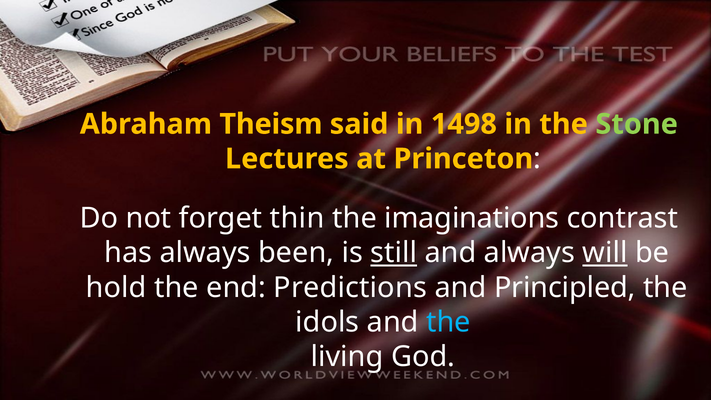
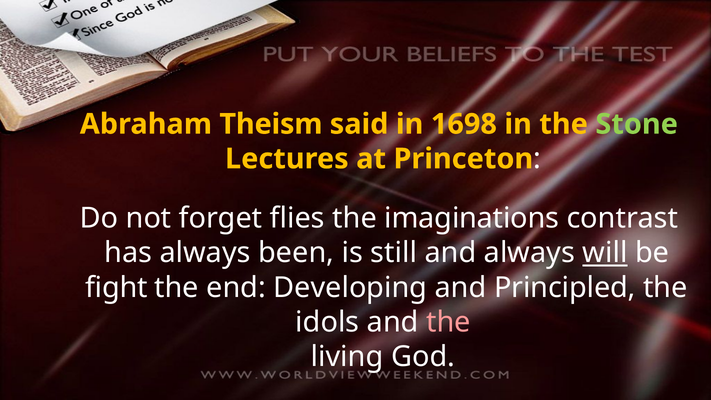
1498: 1498 -> 1698 (464, 124)
thin: thin -> flies (297, 218)
still underline: present -> none (394, 253)
hold: hold -> fight (116, 288)
Predictions: Predictions -> Developing (350, 288)
the colour: light blue -> pink (448, 322)
